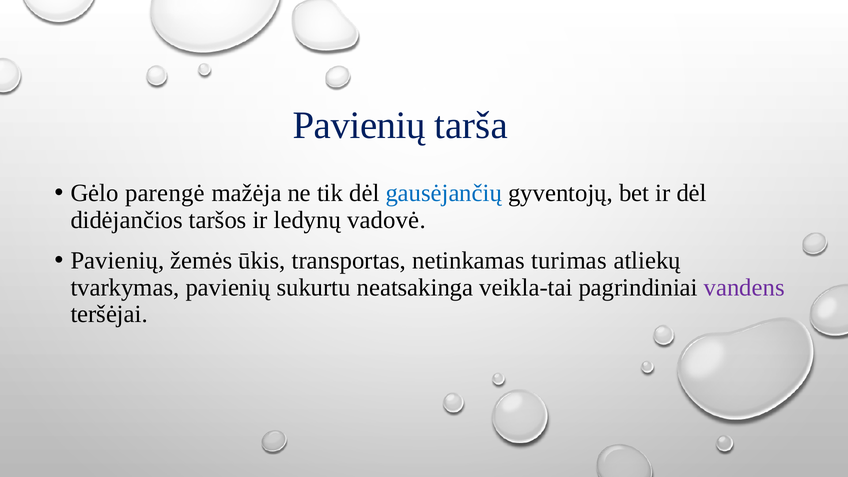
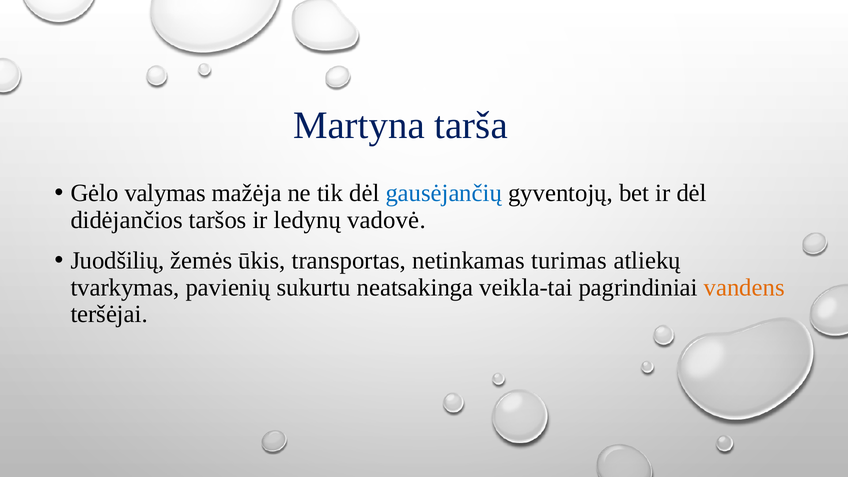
Pavienių: Pavienių -> Martyna (359, 126)
parengė: parengė -> valymas (165, 193)
Pavienių: Pavienių -> Juodšilių (118, 261)
vandens colour: purple -> orange (744, 287)
